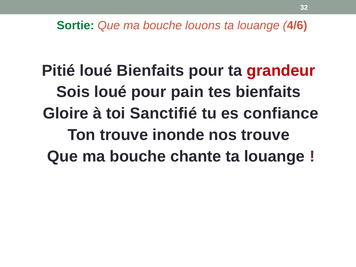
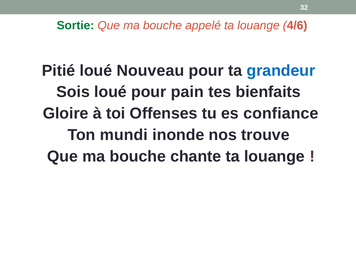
louons: louons -> appelé (203, 25)
loué Bienfaits: Bienfaits -> Nouveau (150, 71)
grandeur colour: red -> blue (281, 71)
Sanctifié: Sanctifié -> Offenses (164, 113)
Ton trouve: trouve -> mundi (124, 135)
